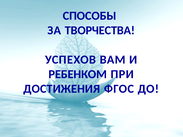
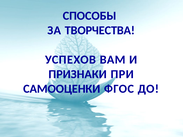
РЕБЕНКОМ: РЕБЕНКОМ -> ПРИЗНАКИ (78, 74)
ДОСТИЖЕНИЯ: ДОСТИЖЕНИЯ -> САМООЦЕНКИ (62, 89)
